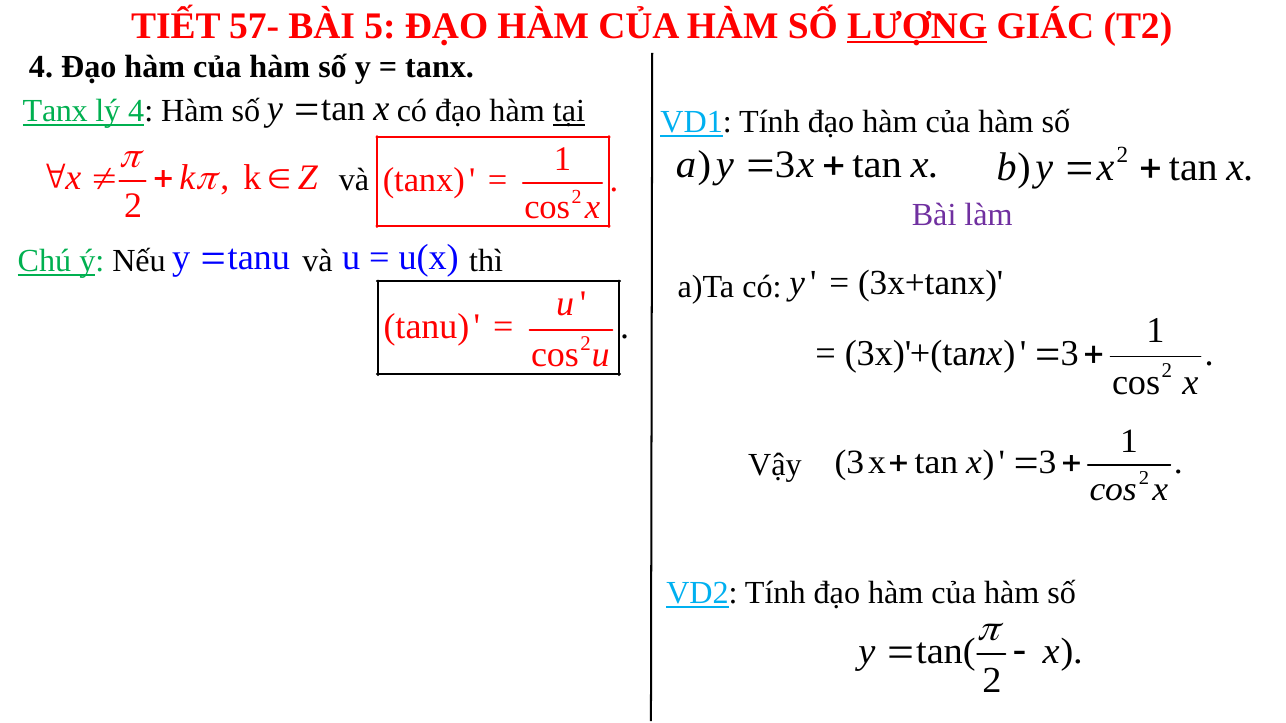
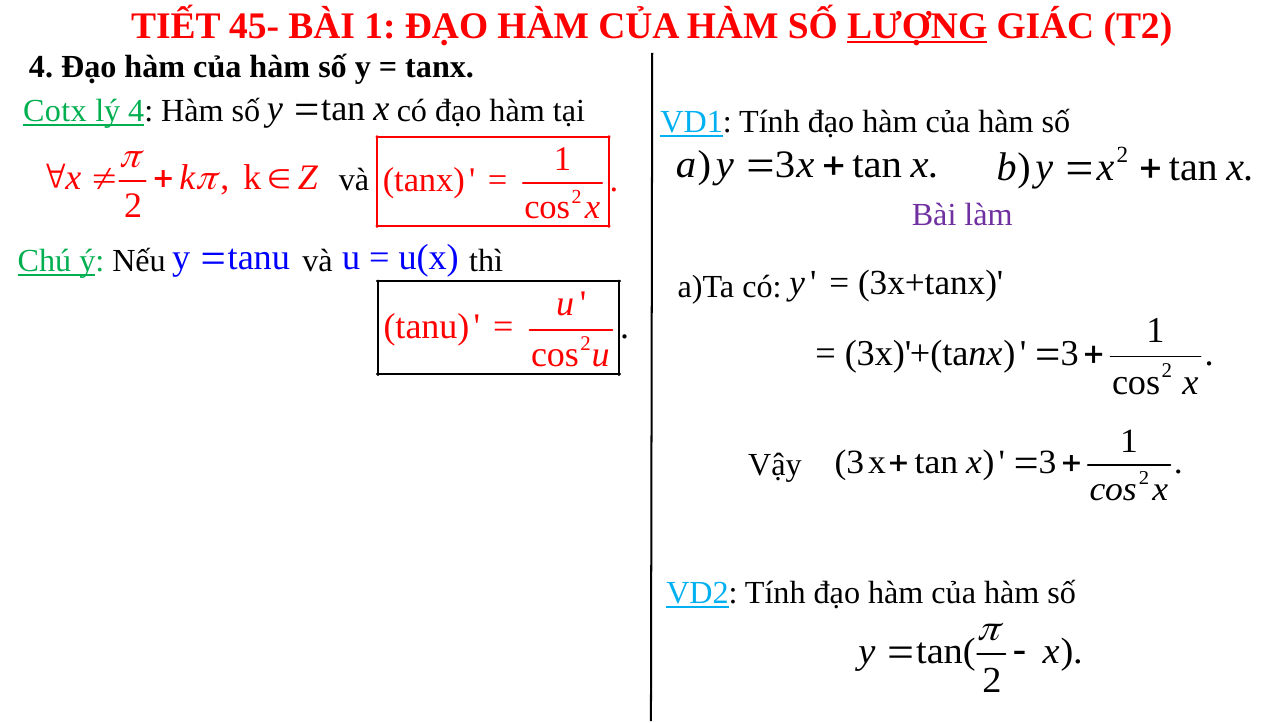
57-: 57- -> 45- (254, 26)
BÀI 5: 5 -> 1 (380, 26)
Tanx: Tanx -> Cotx (55, 111)
tại underline: present -> none (569, 111)
